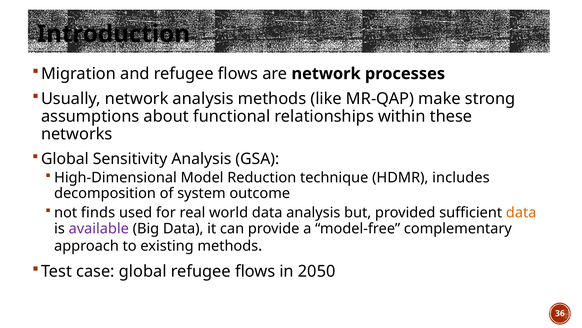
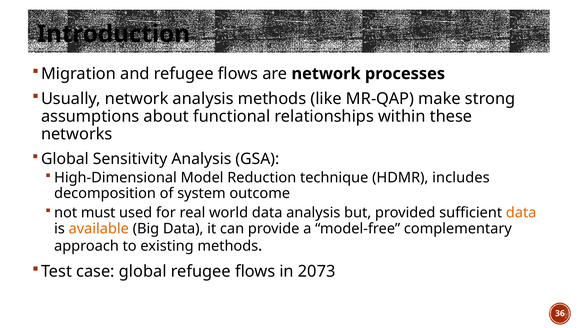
finds: finds -> must (98, 212)
available colour: purple -> orange (99, 228)
2050: 2050 -> 2073 (317, 271)
